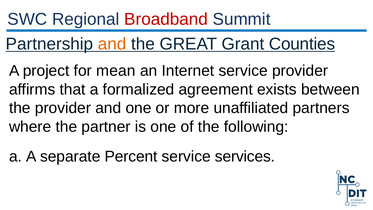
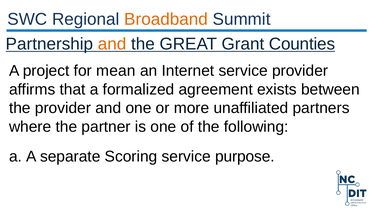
Broadband colour: red -> orange (166, 19)
Percent: Percent -> Scoring (131, 156)
services: services -> purpose (245, 156)
